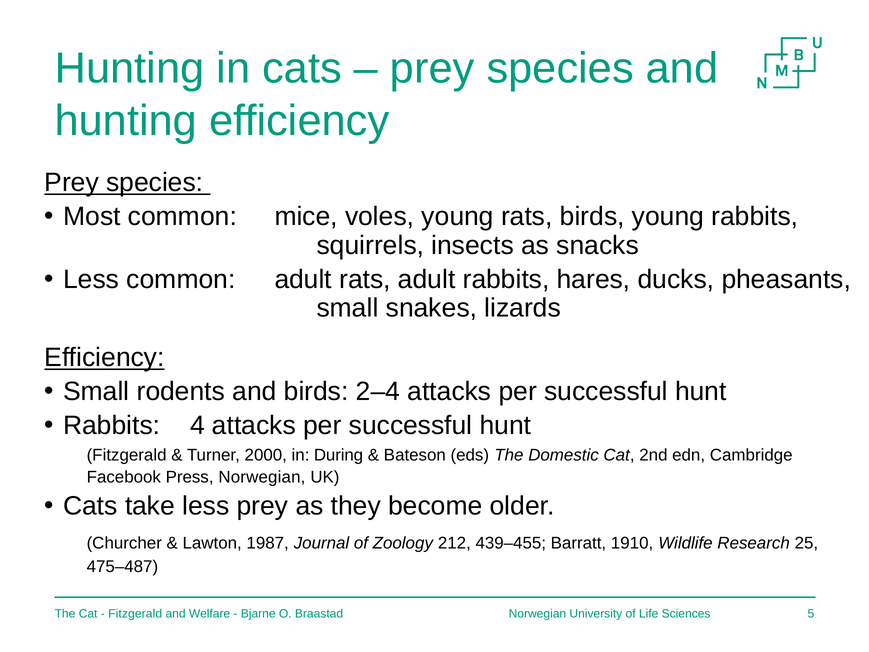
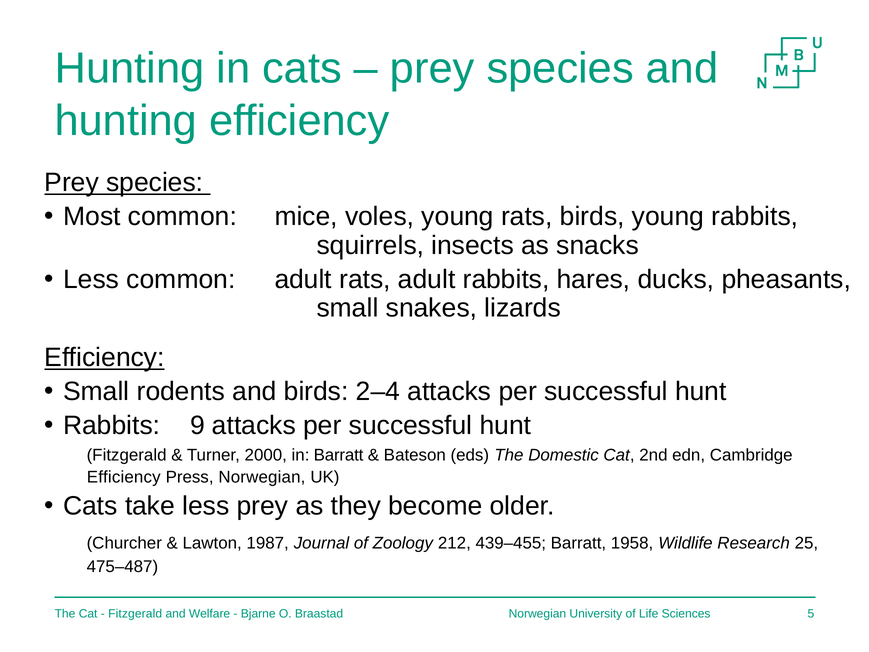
4: 4 -> 9 (197, 425)
in During: During -> Barratt (339, 455)
Facebook: Facebook -> Efficiency (124, 477)
1910: 1910 -> 1958 (632, 543)
